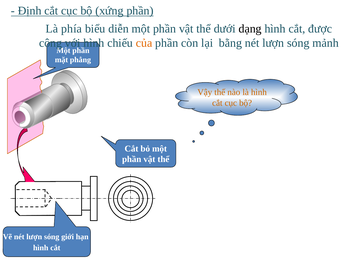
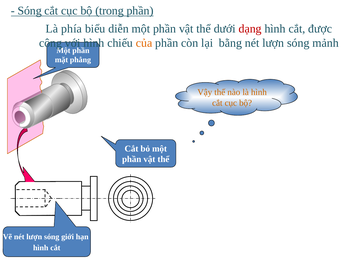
Định: Định -> Sóng (30, 11)
xứng: xứng -> trong (110, 11)
dạng colour: black -> red (250, 29)
